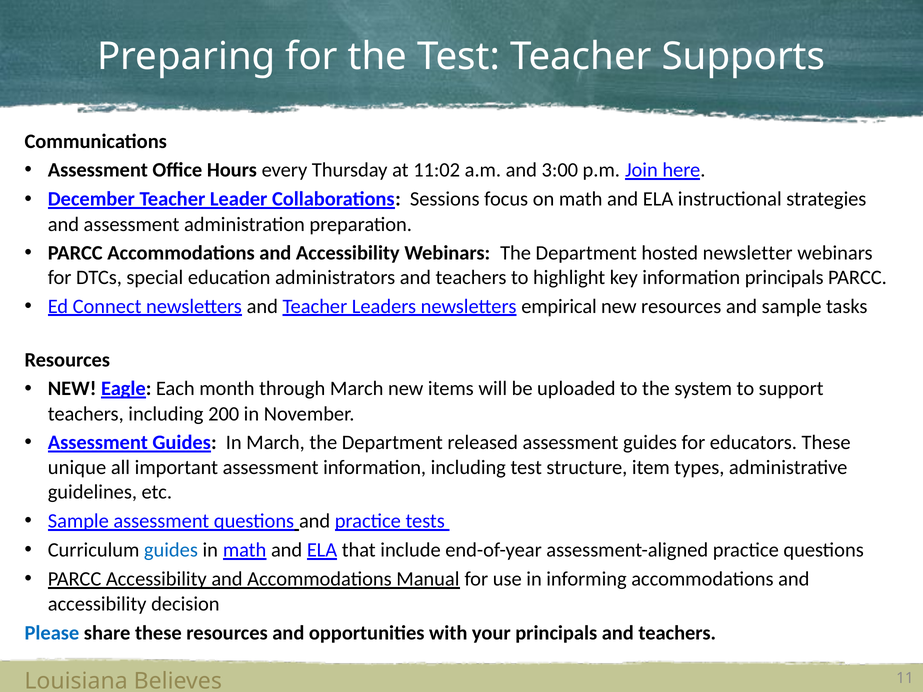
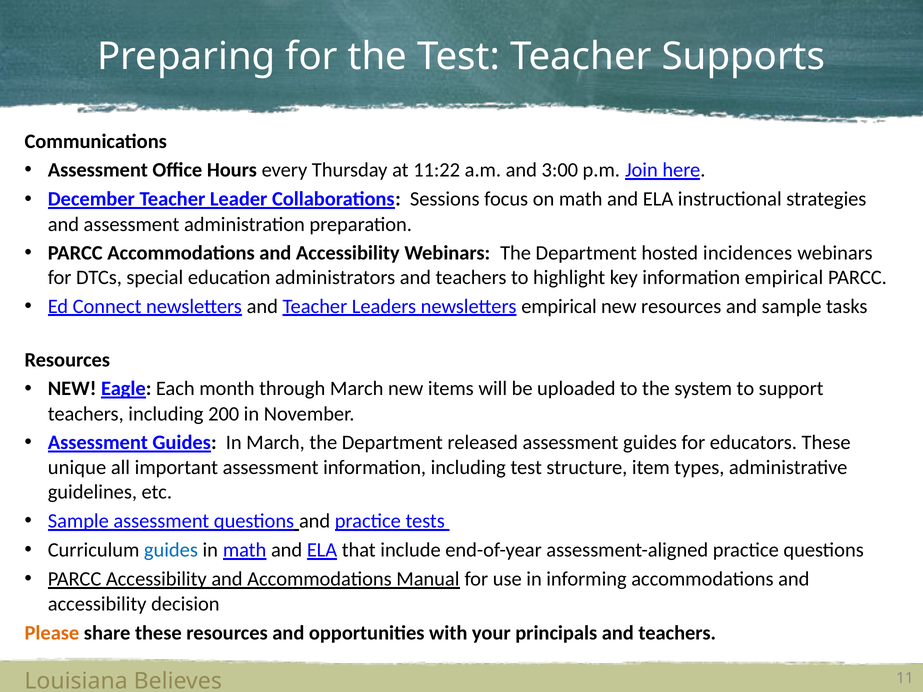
11:02: 11:02 -> 11:22 (437, 170)
newsletter: newsletter -> incidences (748, 253)
information principals: principals -> empirical (784, 278)
Please colour: blue -> orange (52, 633)
